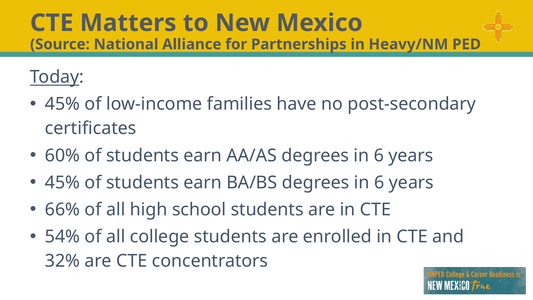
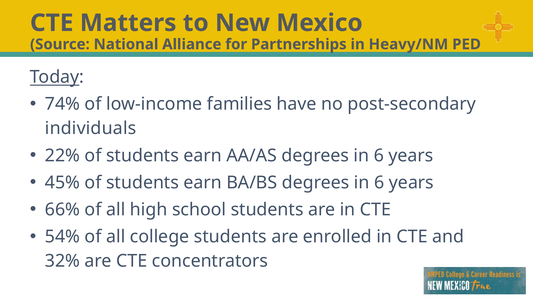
45%: 45% -> 74% (62, 104)
certificates: certificates -> individuals (91, 128)
60%: 60% -> 22% (62, 155)
